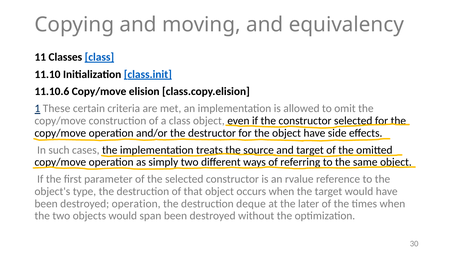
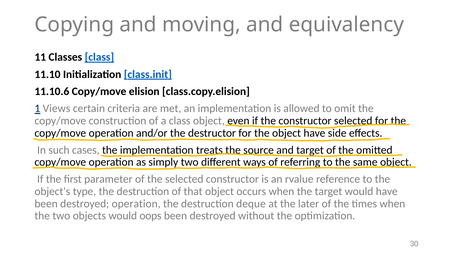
These: These -> Views (57, 108)
span: span -> oops (151, 216)
